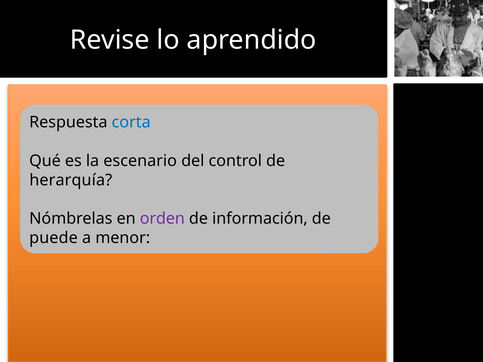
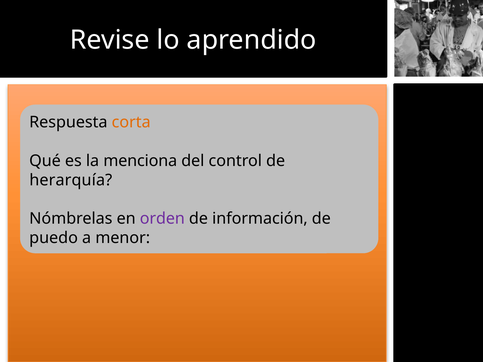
corta colour: blue -> orange (131, 122)
escenario: escenario -> menciona (140, 161)
puede: puede -> puedo (54, 238)
